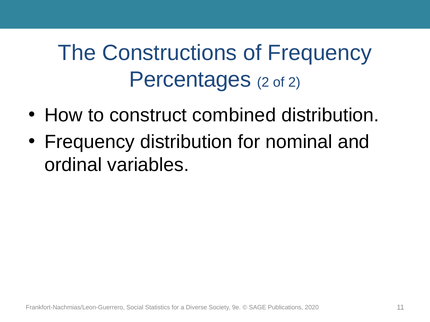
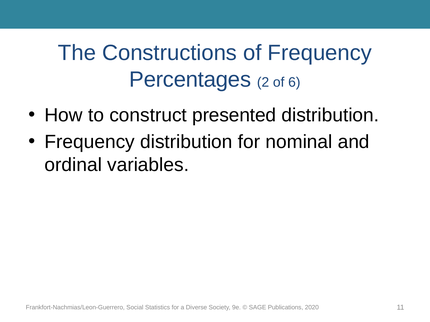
of 2: 2 -> 6 (294, 82)
combined: combined -> presented (234, 115)
